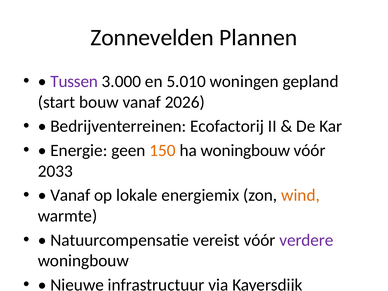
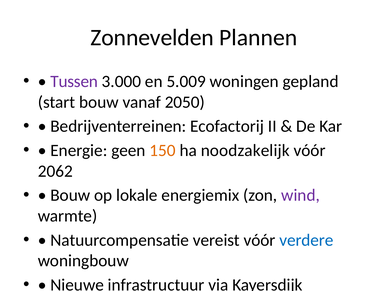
5.010: 5.010 -> 5.009 (186, 81)
2026: 2026 -> 2050 (185, 102)
ha woningbouw: woningbouw -> noodzakelijk (245, 150)
2033: 2033 -> 2062 (55, 171)
Vanaf: Vanaf -> Bouw (70, 195)
wind colour: orange -> purple (301, 195)
verdere colour: purple -> blue (306, 240)
